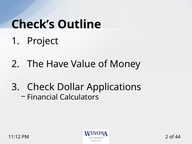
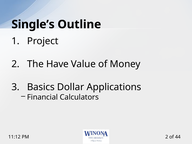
Check’s: Check’s -> Single’s (33, 24)
Check: Check -> Basics (41, 87)
